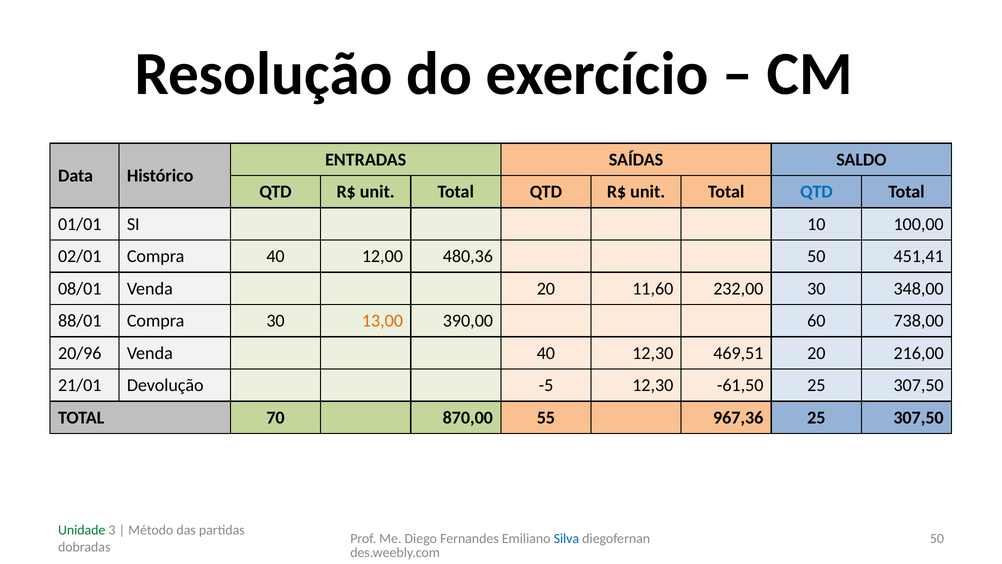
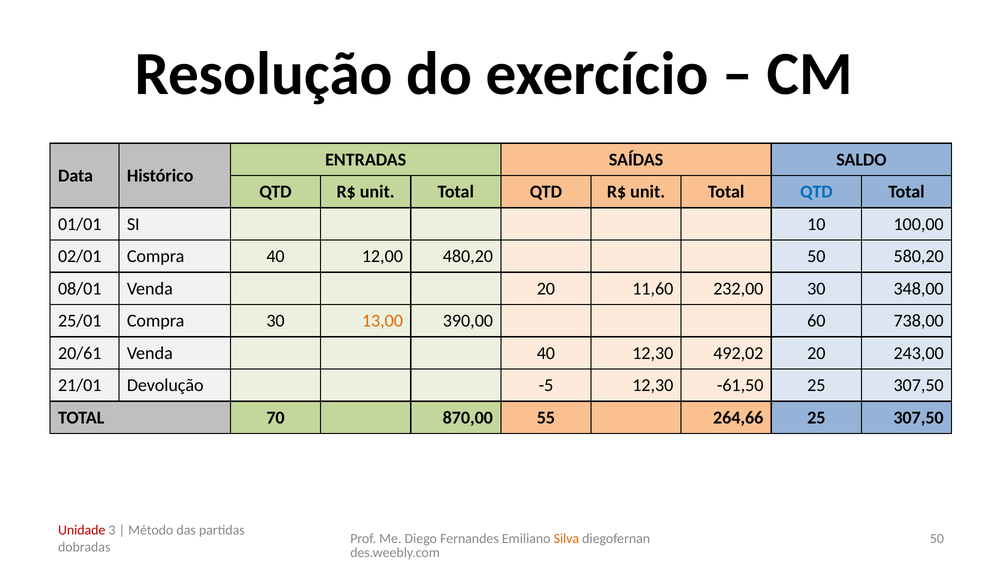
480,36: 480,36 -> 480,20 (468, 256)
451,41: 451,41 -> 580,20 (919, 256)
88/01: 88/01 -> 25/01 (80, 321)
20/96: 20/96 -> 20/61 (80, 353)
469,51: 469,51 -> 492,02 (738, 353)
216,00: 216,00 -> 243,00 (919, 353)
967,36: 967,36 -> 264,66 (738, 417)
Unidade colour: green -> red (82, 530)
Silva colour: blue -> orange (566, 538)
